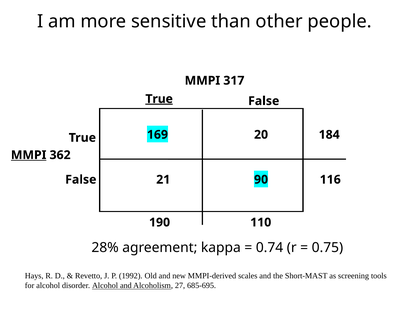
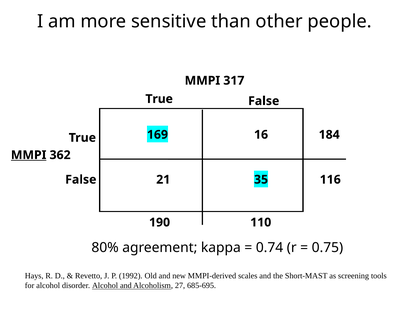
True underline: present -> none (159, 99)
20: 20 -> 16 (261, 135)
90: 90 -> 35 (261, 180)
28%: 28% -> 80% (105, 248)
